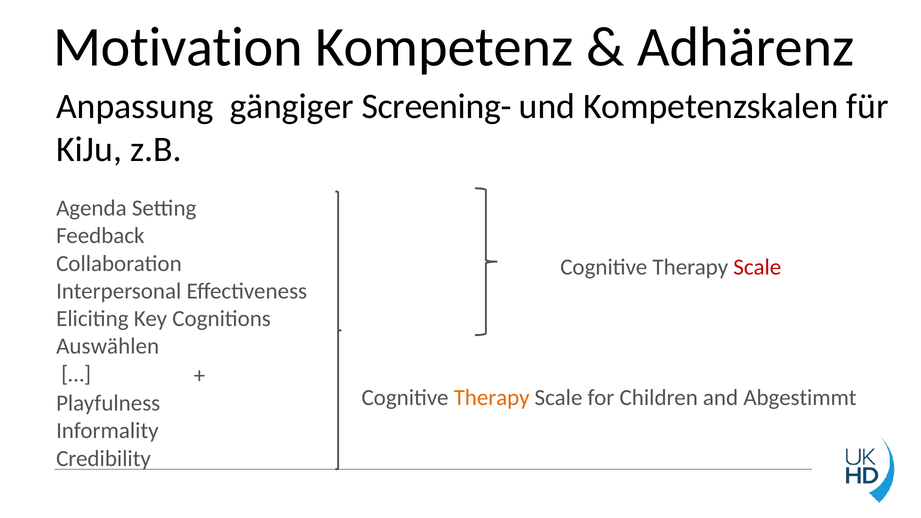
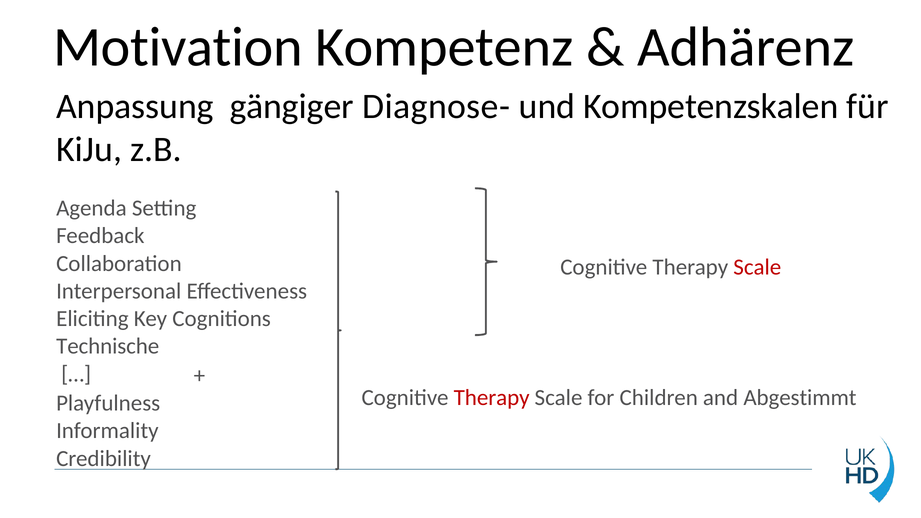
Screening-: Screening- -> Diagnose- (436, 106)
Auswählen: Auswählen -> Technische (108, 346)
Therapy colour: orange -> red (492, 398)
